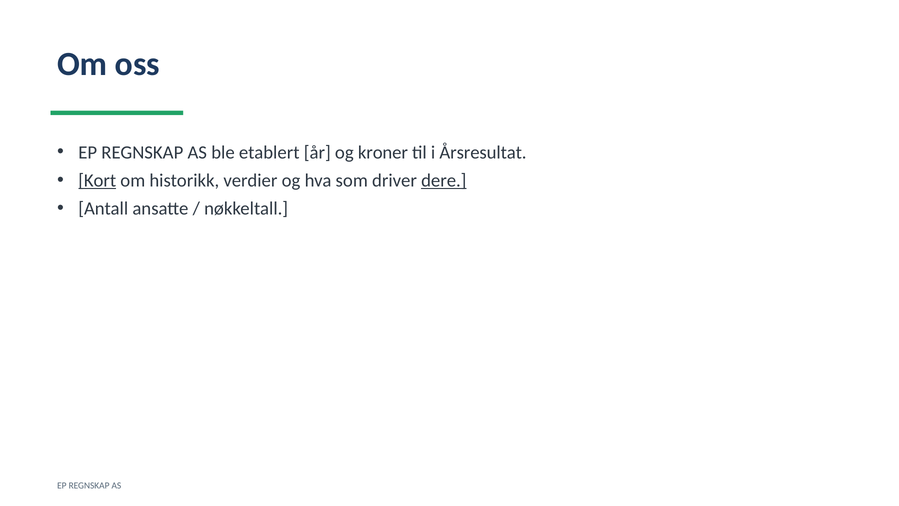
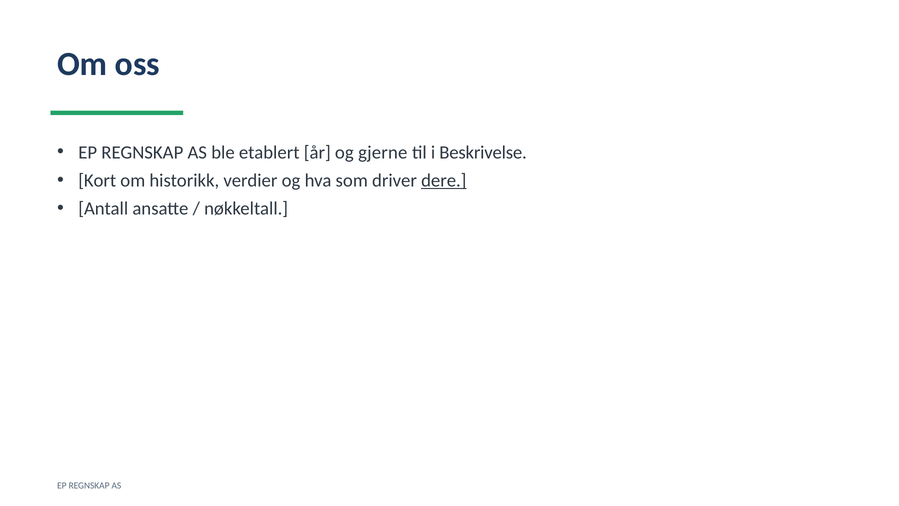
kroner: kroner -> gjerne (383, 152)
Årsresultat: Årsresultat -> Beskrivelse (483, 152)
Kort underline: present -> none (97, 180)
